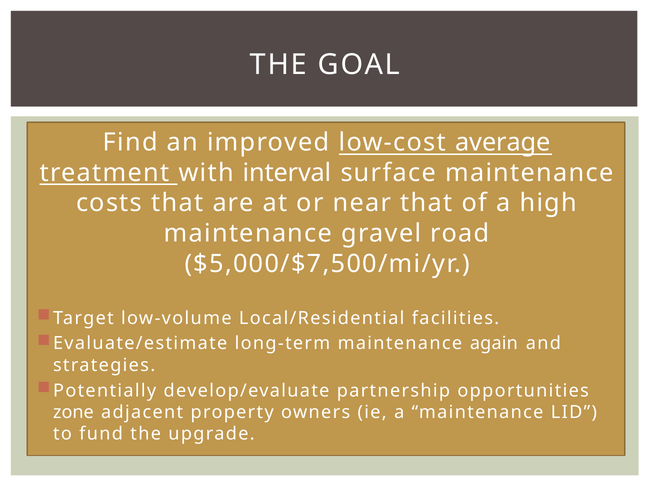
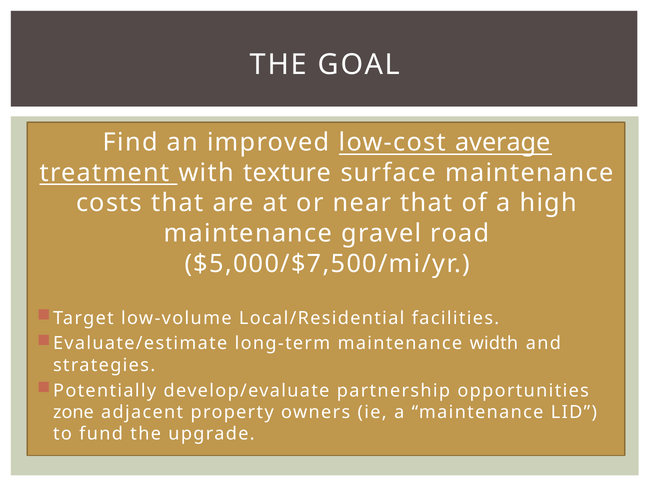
interval: interval -> texture (287, 173)
again: again -> width (494, 343)
